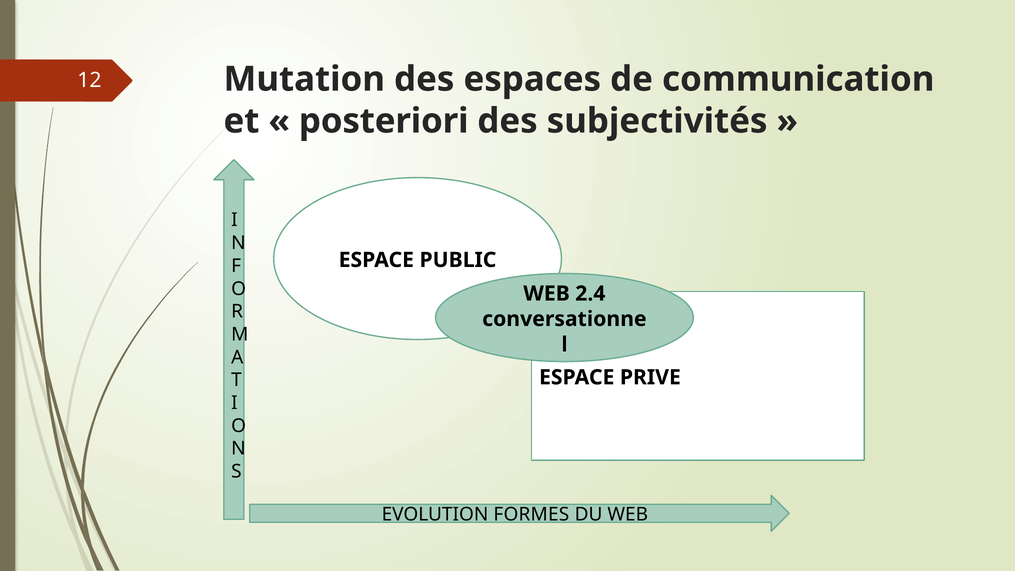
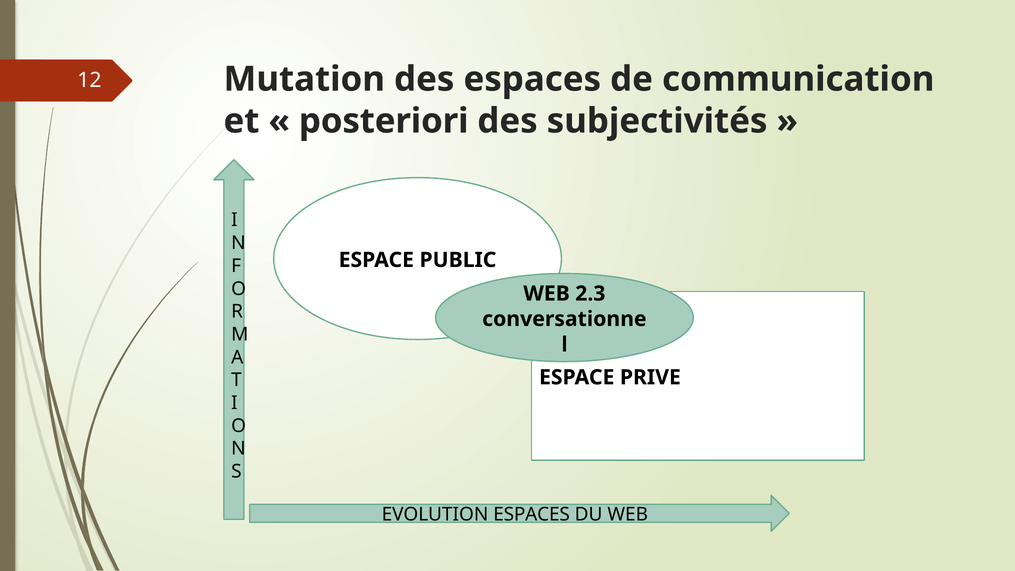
2.4: 2.4 -> 2.3 (590, 294)
EVOLUTION FORMES: FORMES -> ESPACES (532, 515)
